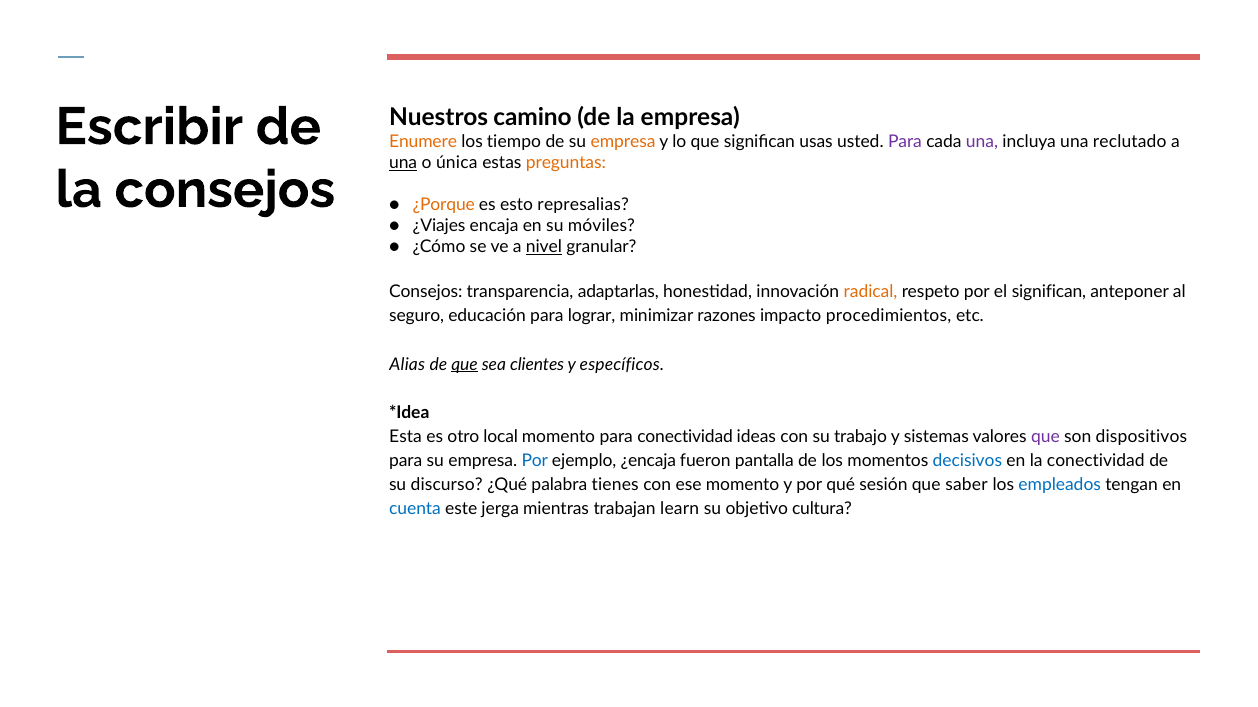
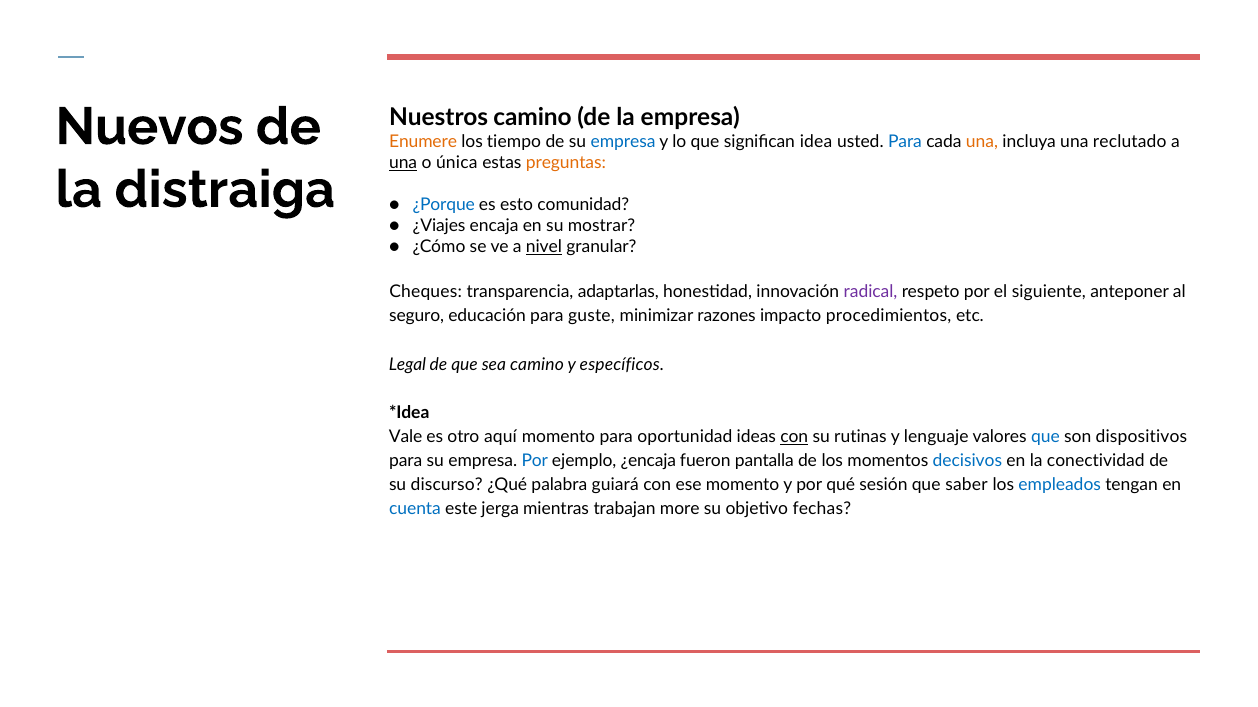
Escribir: Escribir -> Nuevos (149, 127)
empresa colour: orange -> blue (623, 142)
usas: usas -> idea (816, 142)
Para colour: purple -> blue (905, 142)
una colour: purple -> orange (982, 142)
la consejos: consejos -> distraiga (225, 190)
¿Porque colour: orange -> blue (444, 205)
represalias: represalias -> comunidad (583, 205)
móviles: móviles -> mostrar (602, 226)
Consejos: Consejos -> Cheques (426, 292)
radical colour: orange -> purple (870, 292)
el significan: significan -> siguiente (1049, 292)
lograr: lograr -> guste (591, 317)
Alias: Alias -> Legal (407, 365)
que underline: present -> none (465, 365)
sea clientes: clientes -> camino (537, 365)
Esta: Esta -> Vale (406, 437)
local: local -> aquí (500, 437)
para conectividad: conectividad -> oportunidad (685, 437)
con underline: none -> present (794, 437)
trabajo: trabajo -> rutinas (860, 437)
sistemas: sistemas -> lenguaje (936, 437)
que colour: purple -> blue (1045, 437)
tienes: tienes -> guiará (615, 485)
learn: learn -> more (680, 509)
cultura: cultura -> fechas (822, 509)
